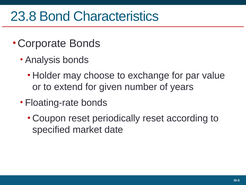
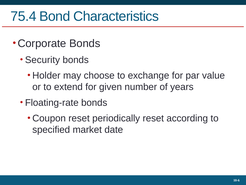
23.8: 23.8 -> 75.4 (23, 16)
Analysis: Analysis -> Security (42, 60)
